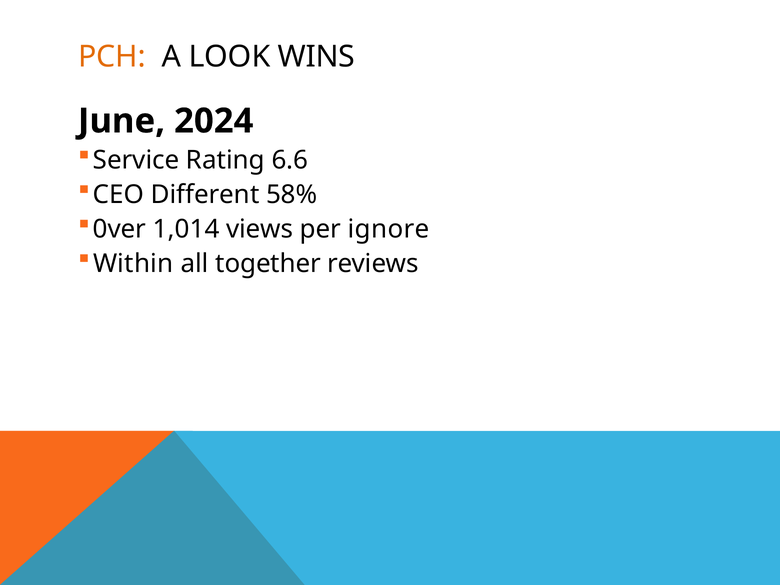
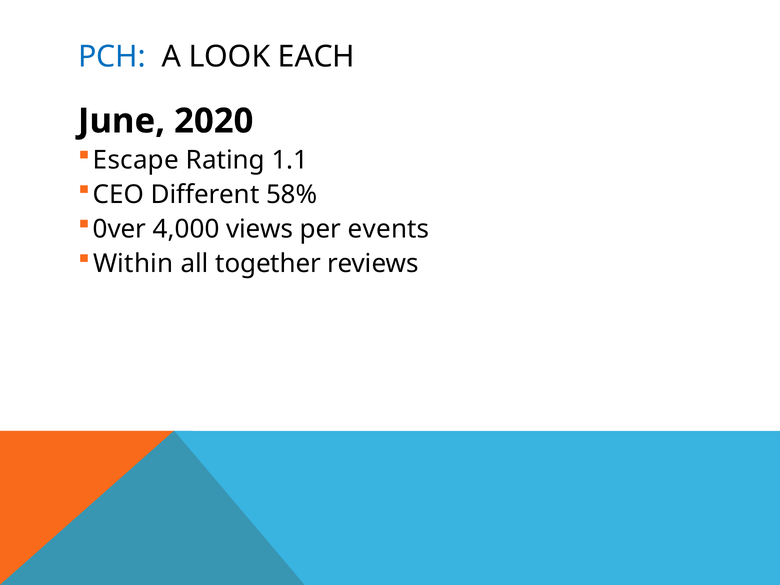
PCH colour: orange -> blue (112, 57)
WINS: WINS -> EACH (316, 57)
2024: 2024 -> 2020 (214, 121)
Service: Service -> Escape (136, 160)
6.6: 6.6 -> 1.1 (290, 160)
1,014: 1,014 -> 4,000 (186, 229)
ignore: ignore -> events (389, 229)
